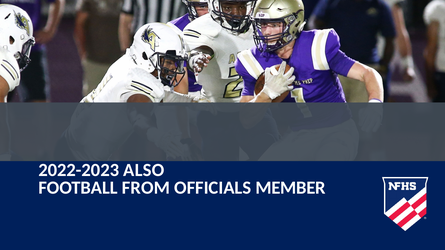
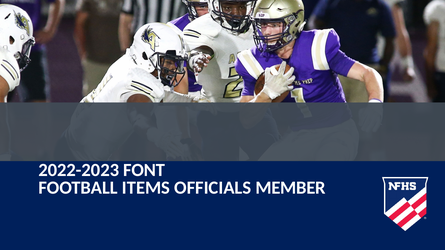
ALSO: ALSO -> FONT (144, 170)
FROM: FROM -> ITEMS (146, 188)
